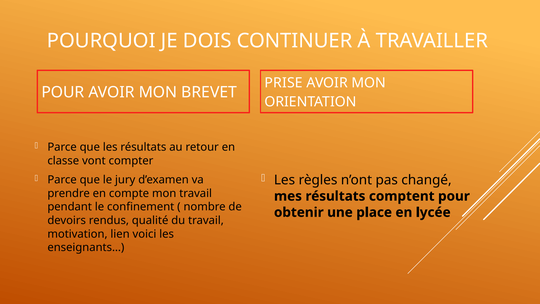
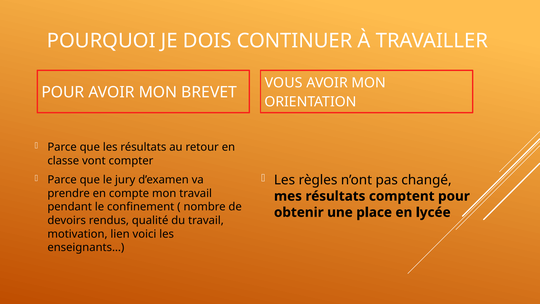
PRISE: PRISE -> VOUS (284, 83)
